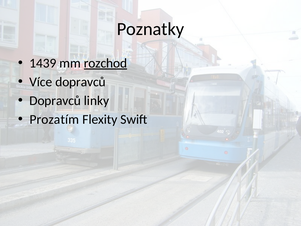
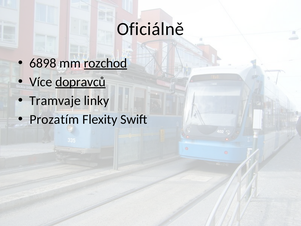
Poznatky: Poznatky -> Oficiálně (150, 29)
1439: 1439 -> 6898 (43, 63)
dopravců underline: none -> present (80, 82)
Dopravců: Dopravců -> Tramvaje (55, 101)
